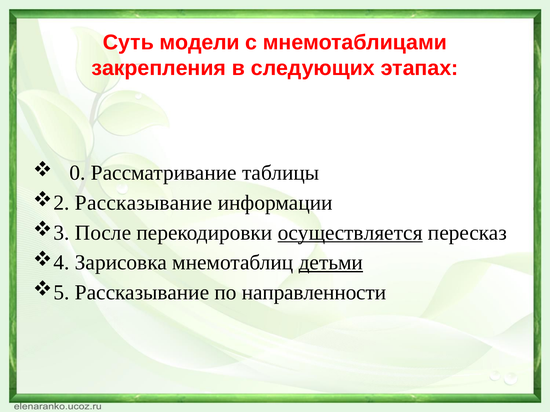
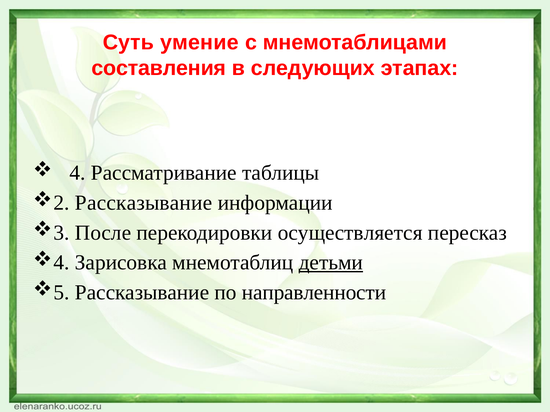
модели: модели -> умение (199, 42)
закрепления: закрепления -> составления (159, 68)
0: 0 -> 4 (78, 173)
осуществляется underline: present -> none (350, 233)
